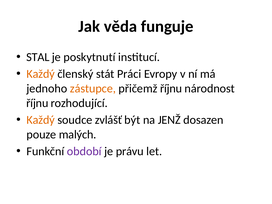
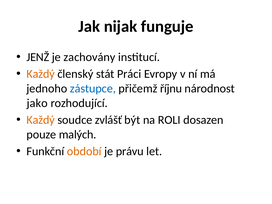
věda: věda -> nijak (121, 26)
STAL: STAL -> JENŽ (38, 57)
poskytnutí: poskytnutí -> zachovány (89, 57)
zástupce colour: orange -> blue (93, 89)
říjnu: říjnu -> jako (37, 103)
JENŽ: JENŽ -> ROLI (169, 120)
období colour: purple -> orange (84, 151)
